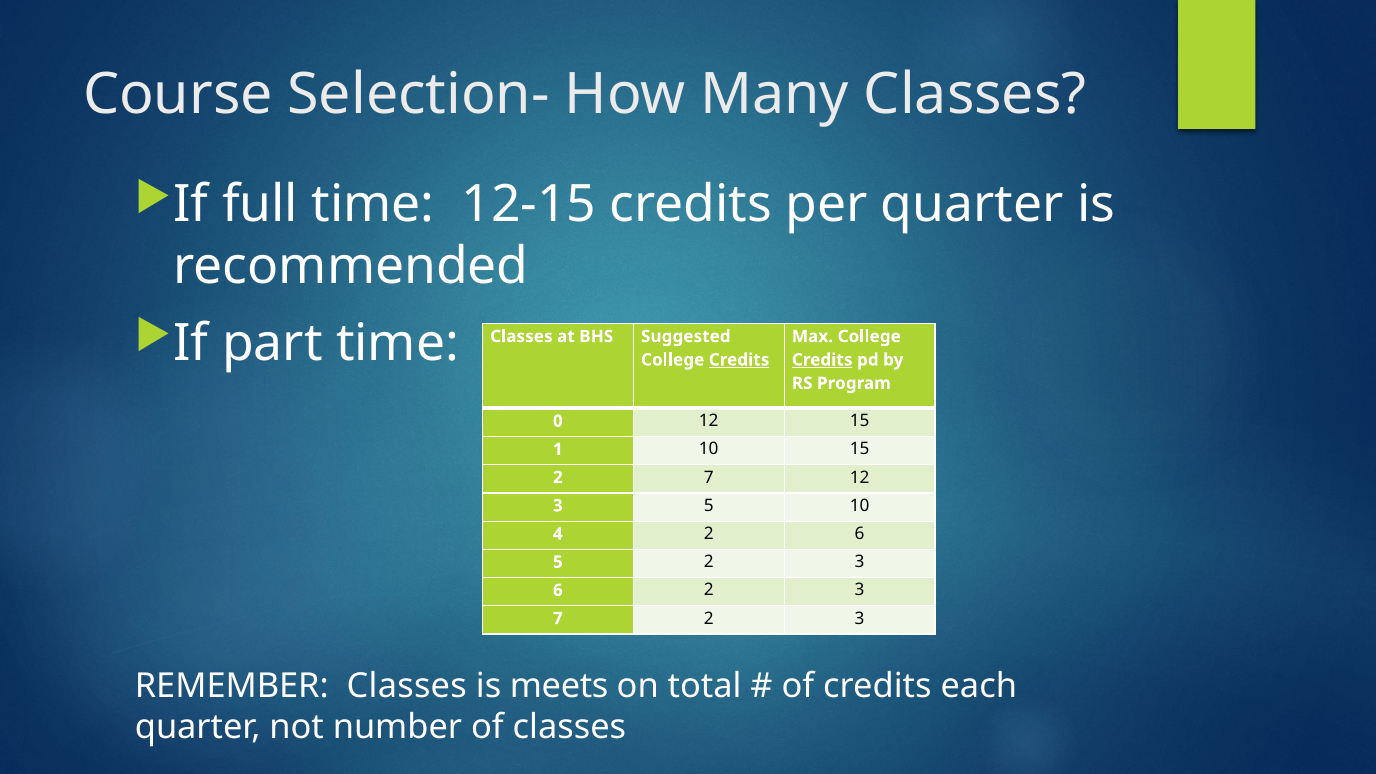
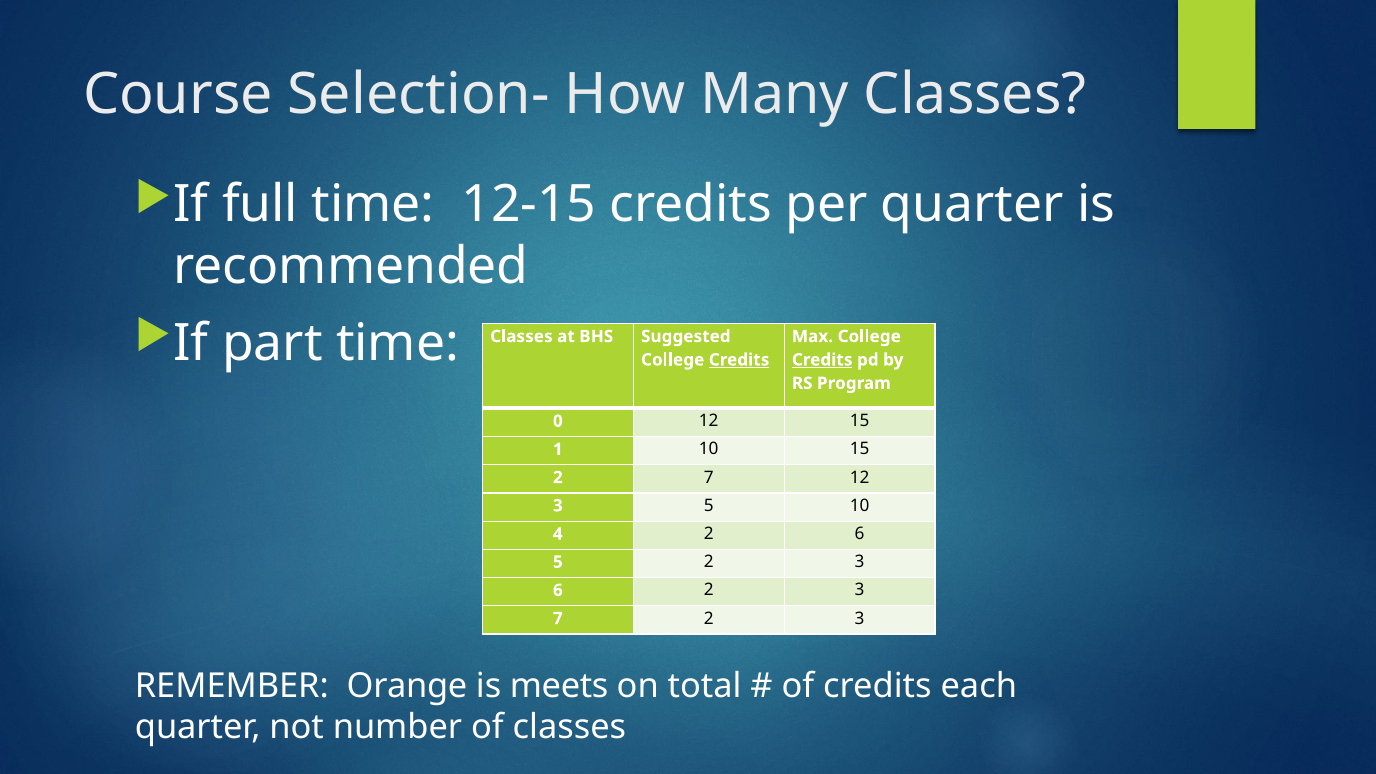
REMEMBER Classes: Classes -> Orange (407, 686)
